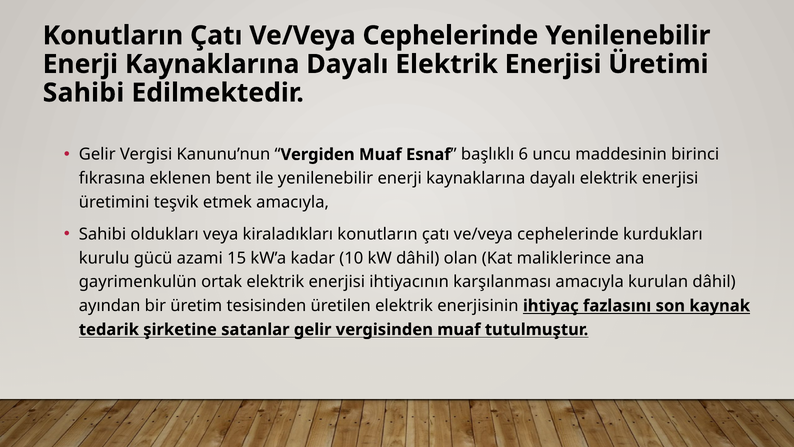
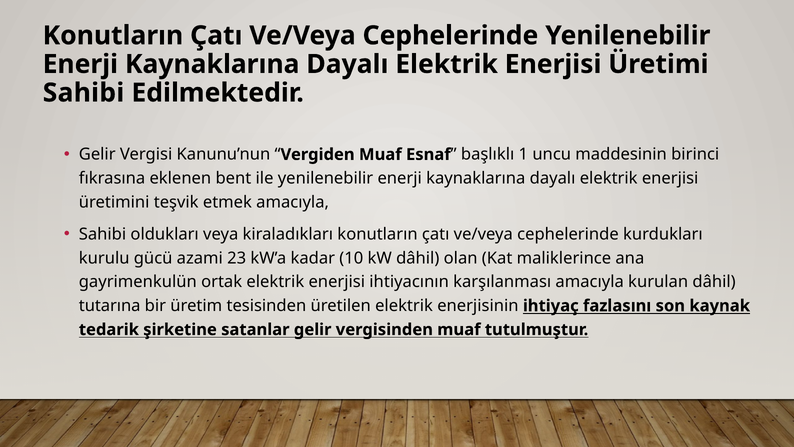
6: 6 -> 1 (523, 154)
15: 15 -> 23 (237, 258)
ayından: ayından -> tutarına (110, 306)
